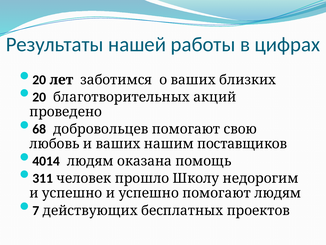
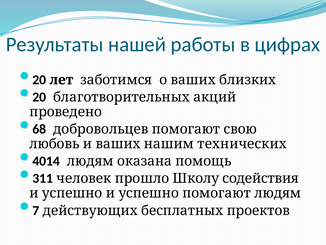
поставщиков: поставщиков -> технических (242, 144)
недорогим: недорогим -> содействия (261, 178)
